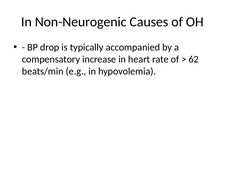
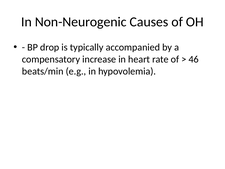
62: 62 -> 46 (194, 59)
